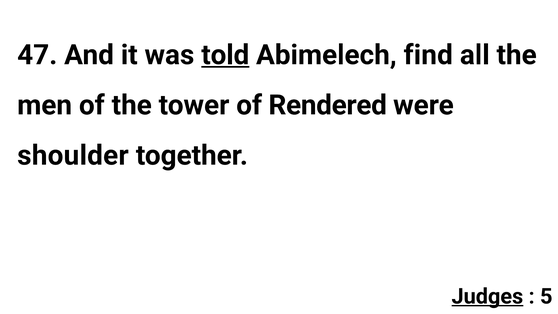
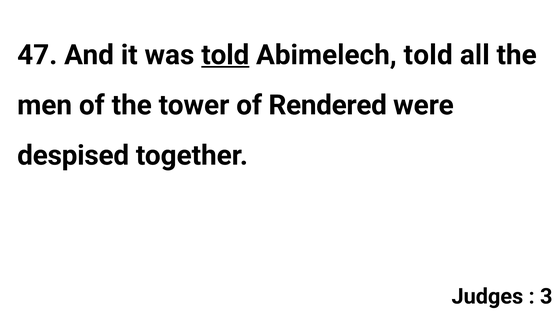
Abimelech find: find -> told (428, 55)
shoulder: shoulder -> despised (73, 155)
Judges underline: present -> none (487, 296)
5: 5 -> 3 (546, 296)
